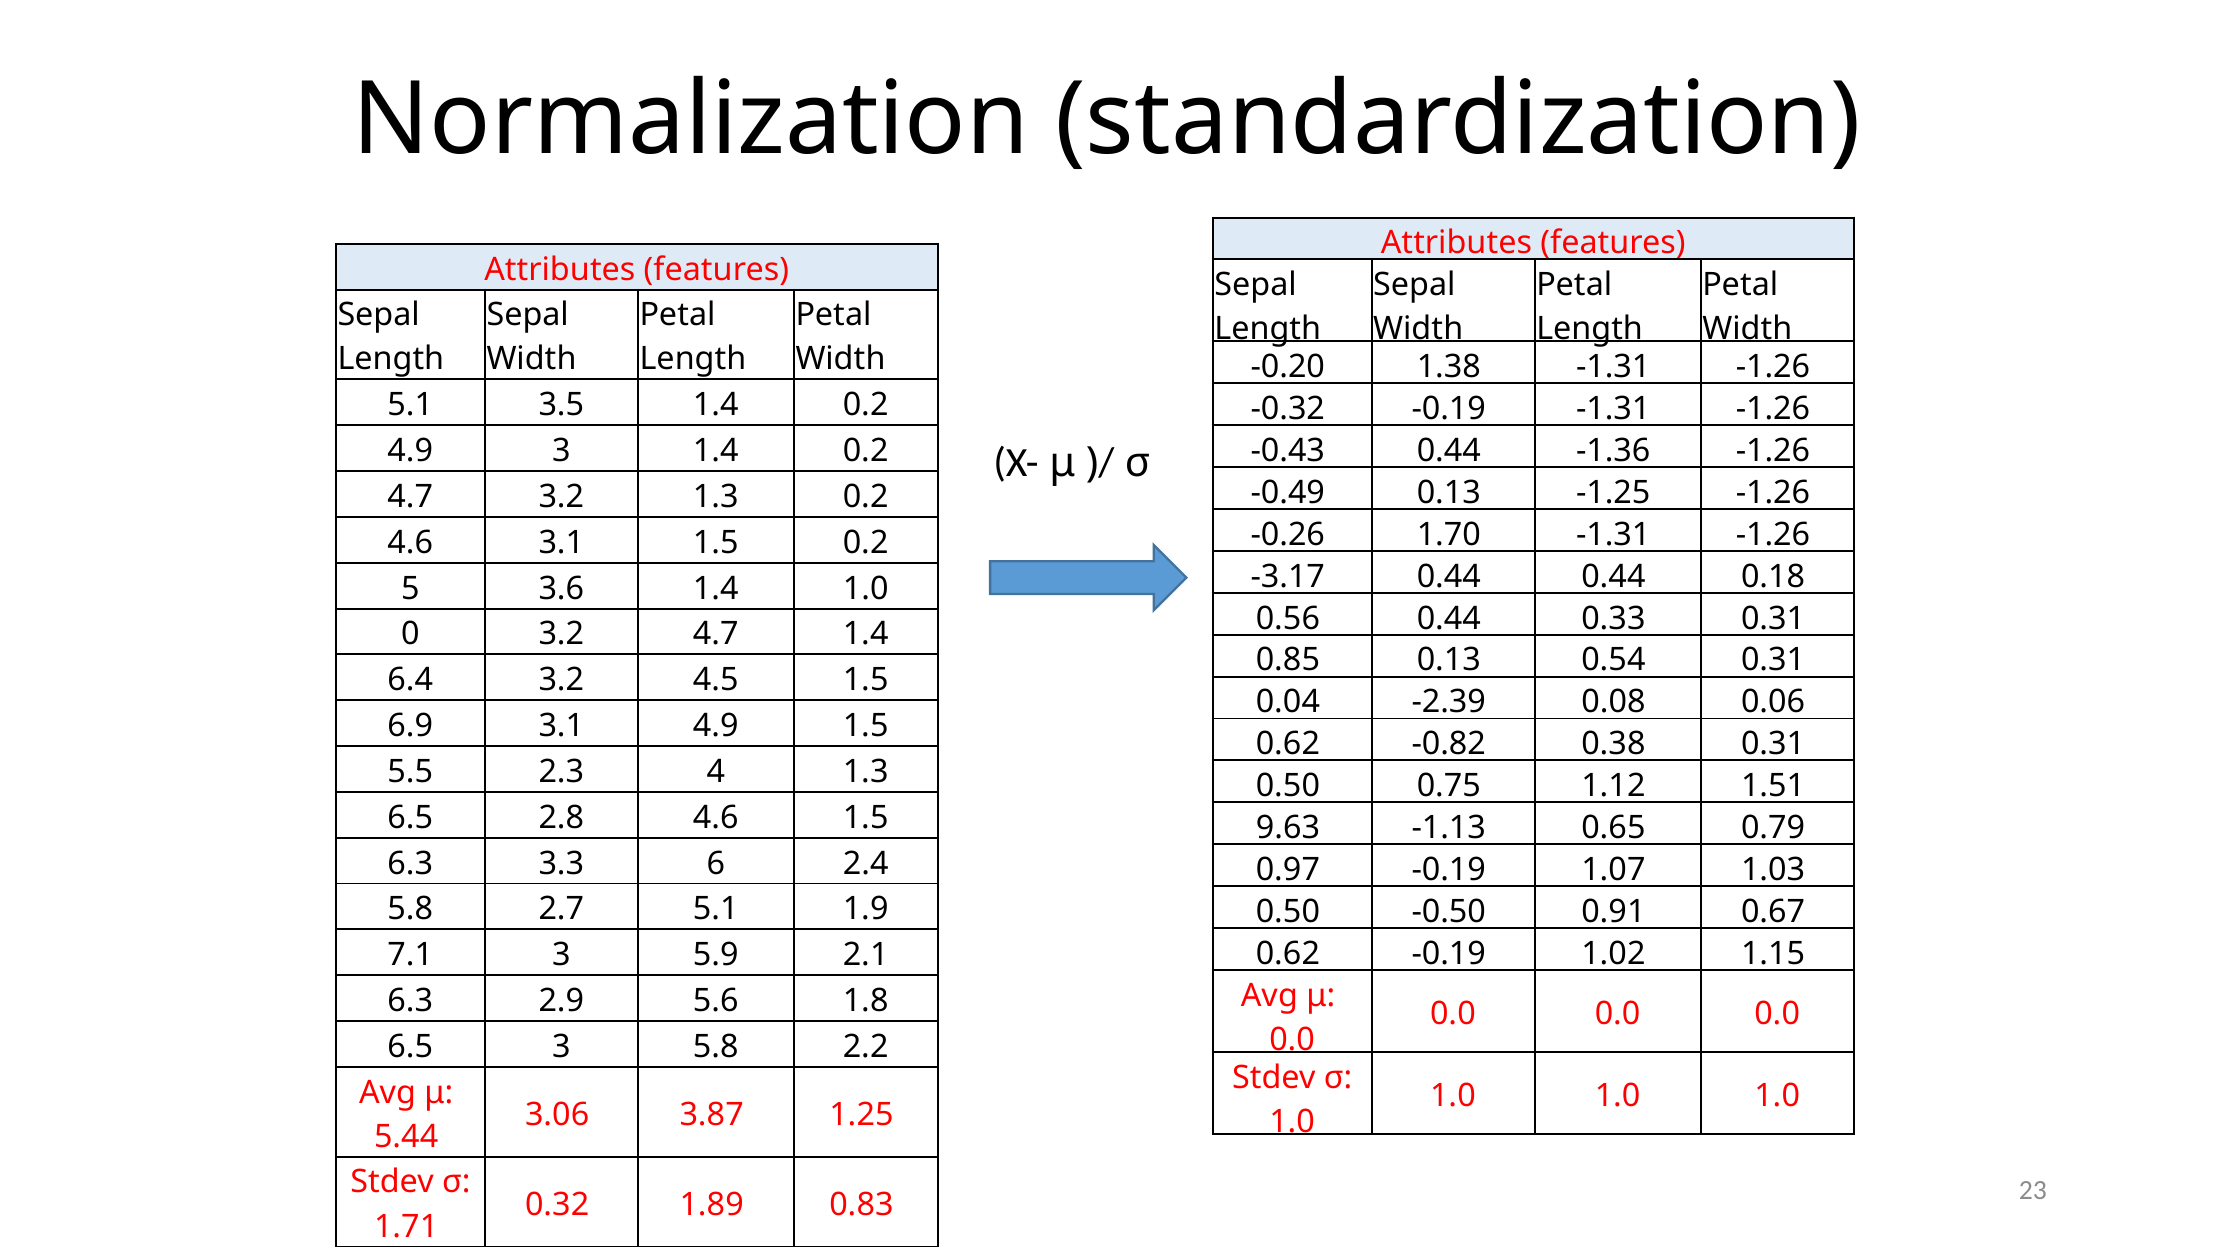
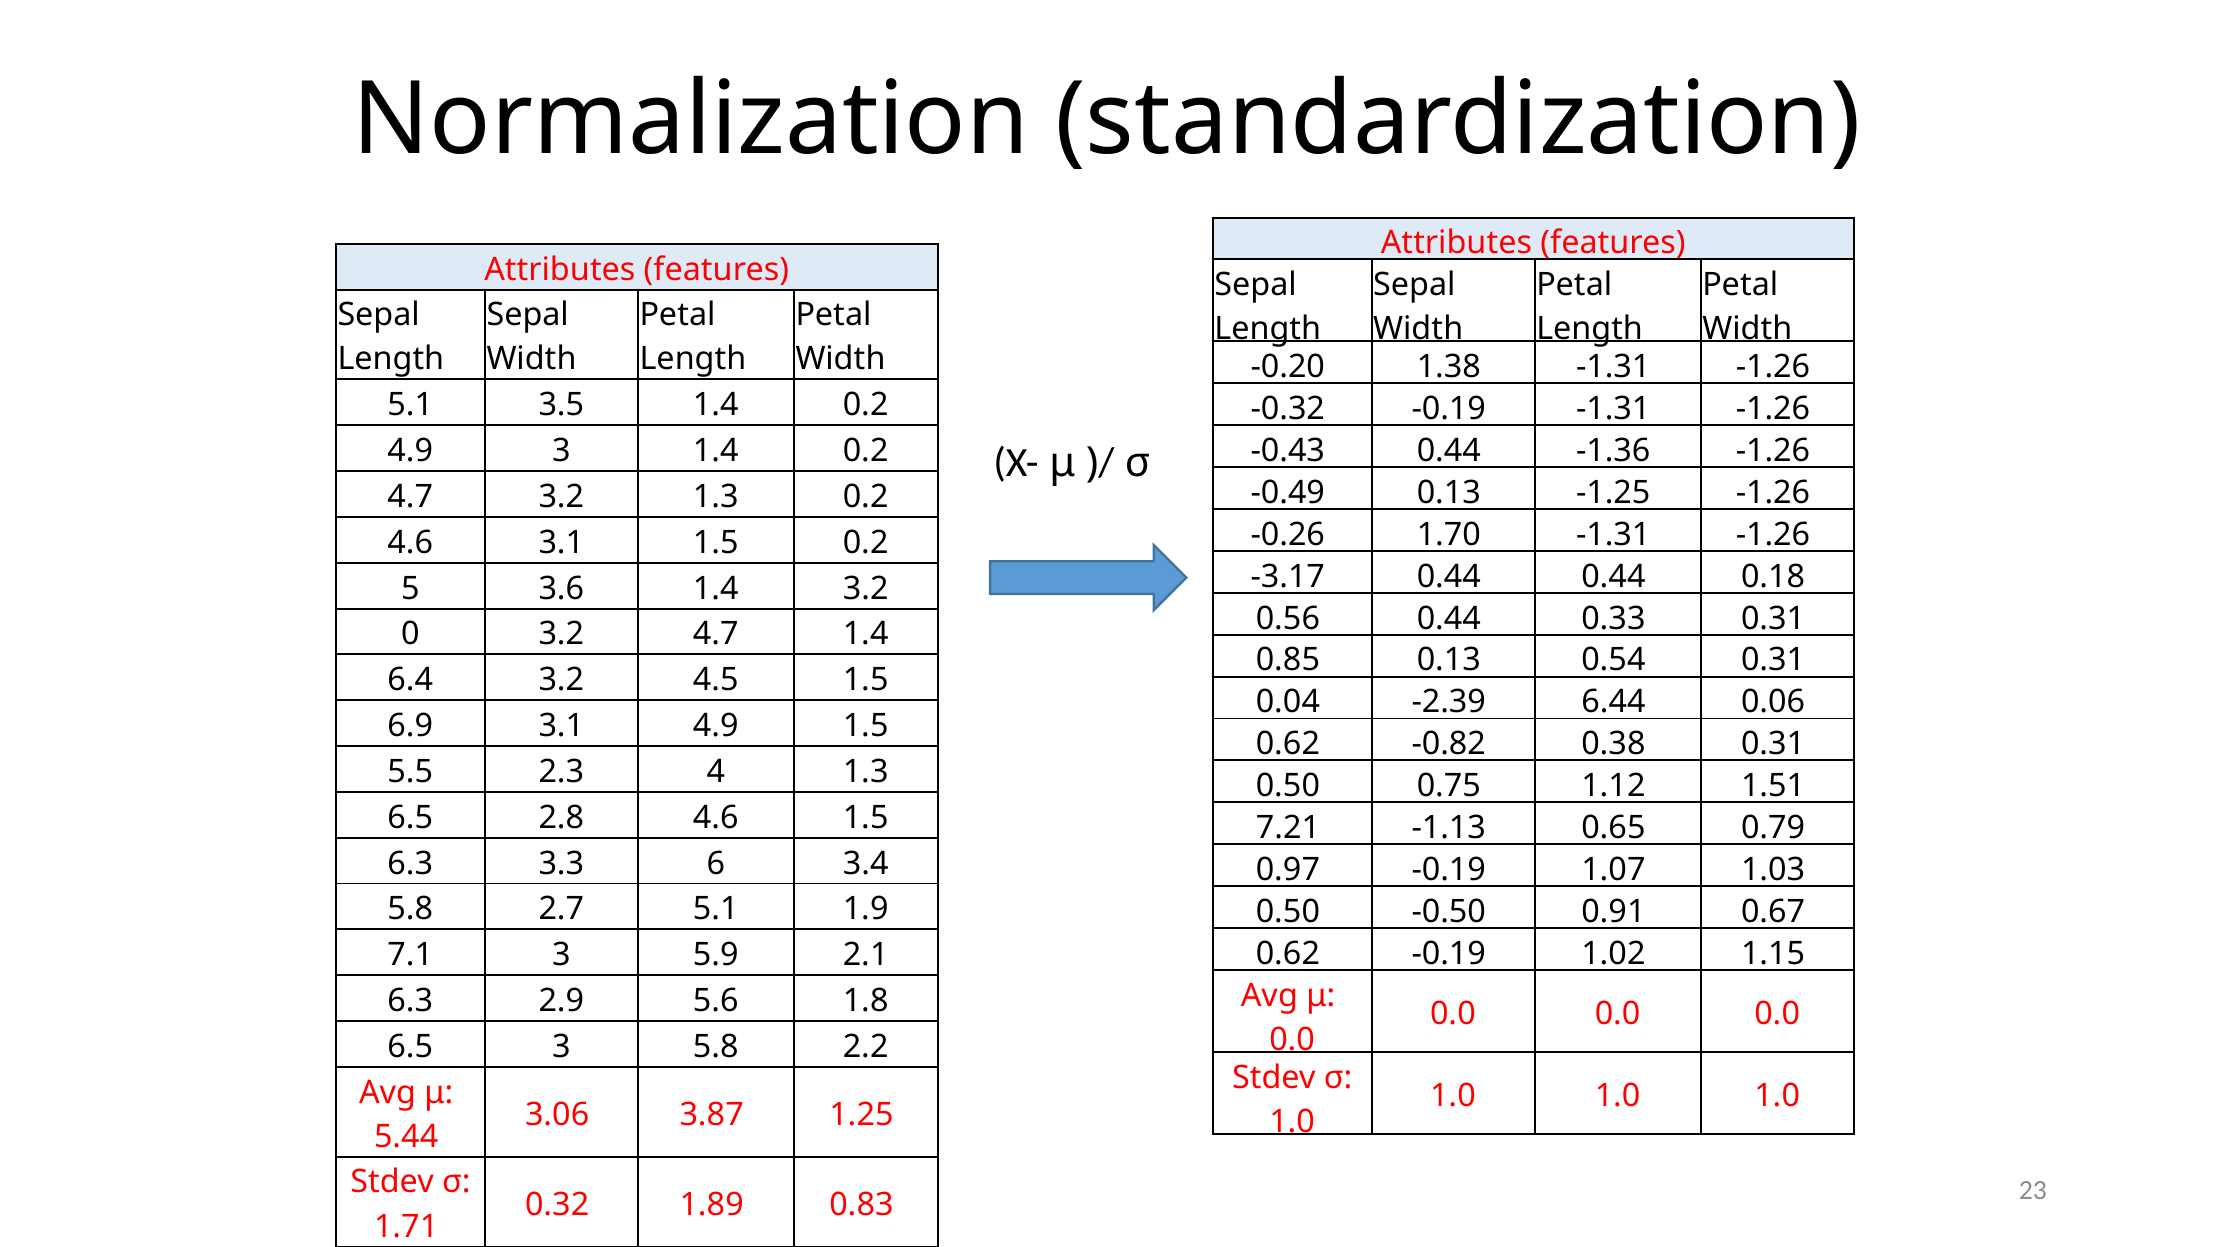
1.4 1.0: 1.0 -> 3.2 (866, 588)
0.08: 0.08 -> 6.44 (1613, 702)
9.63: 9.63 -> 7.21 (1288, 828)
2.4: 2.4 -> 3.4 (866, 863)
